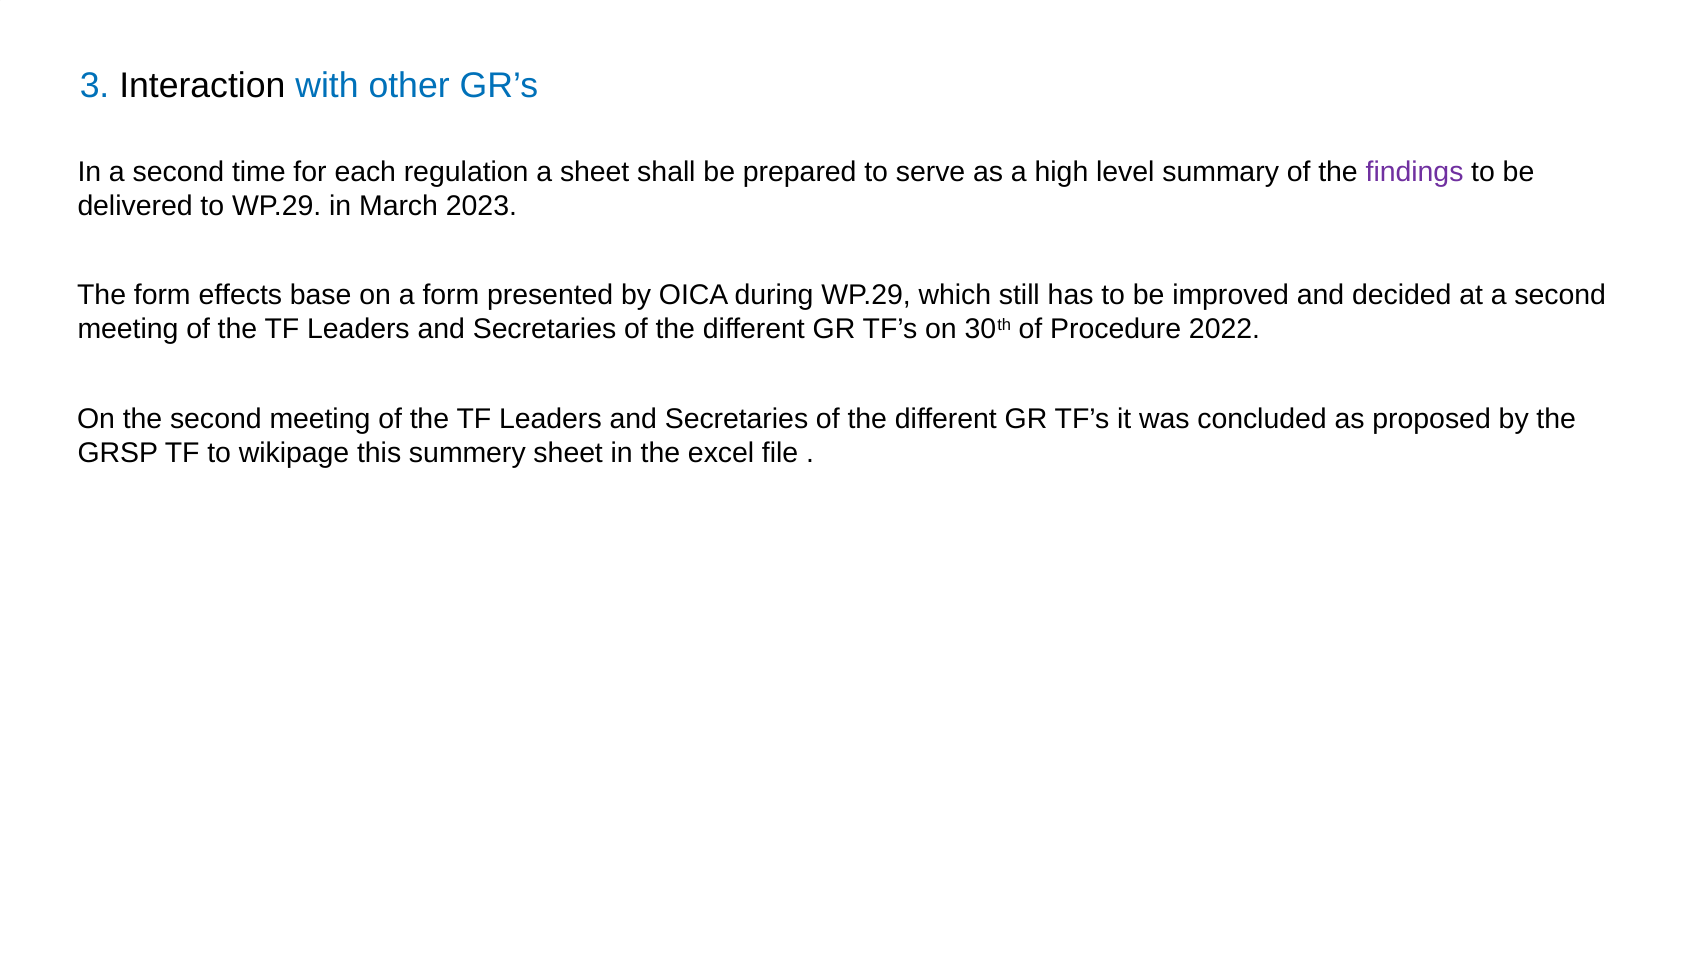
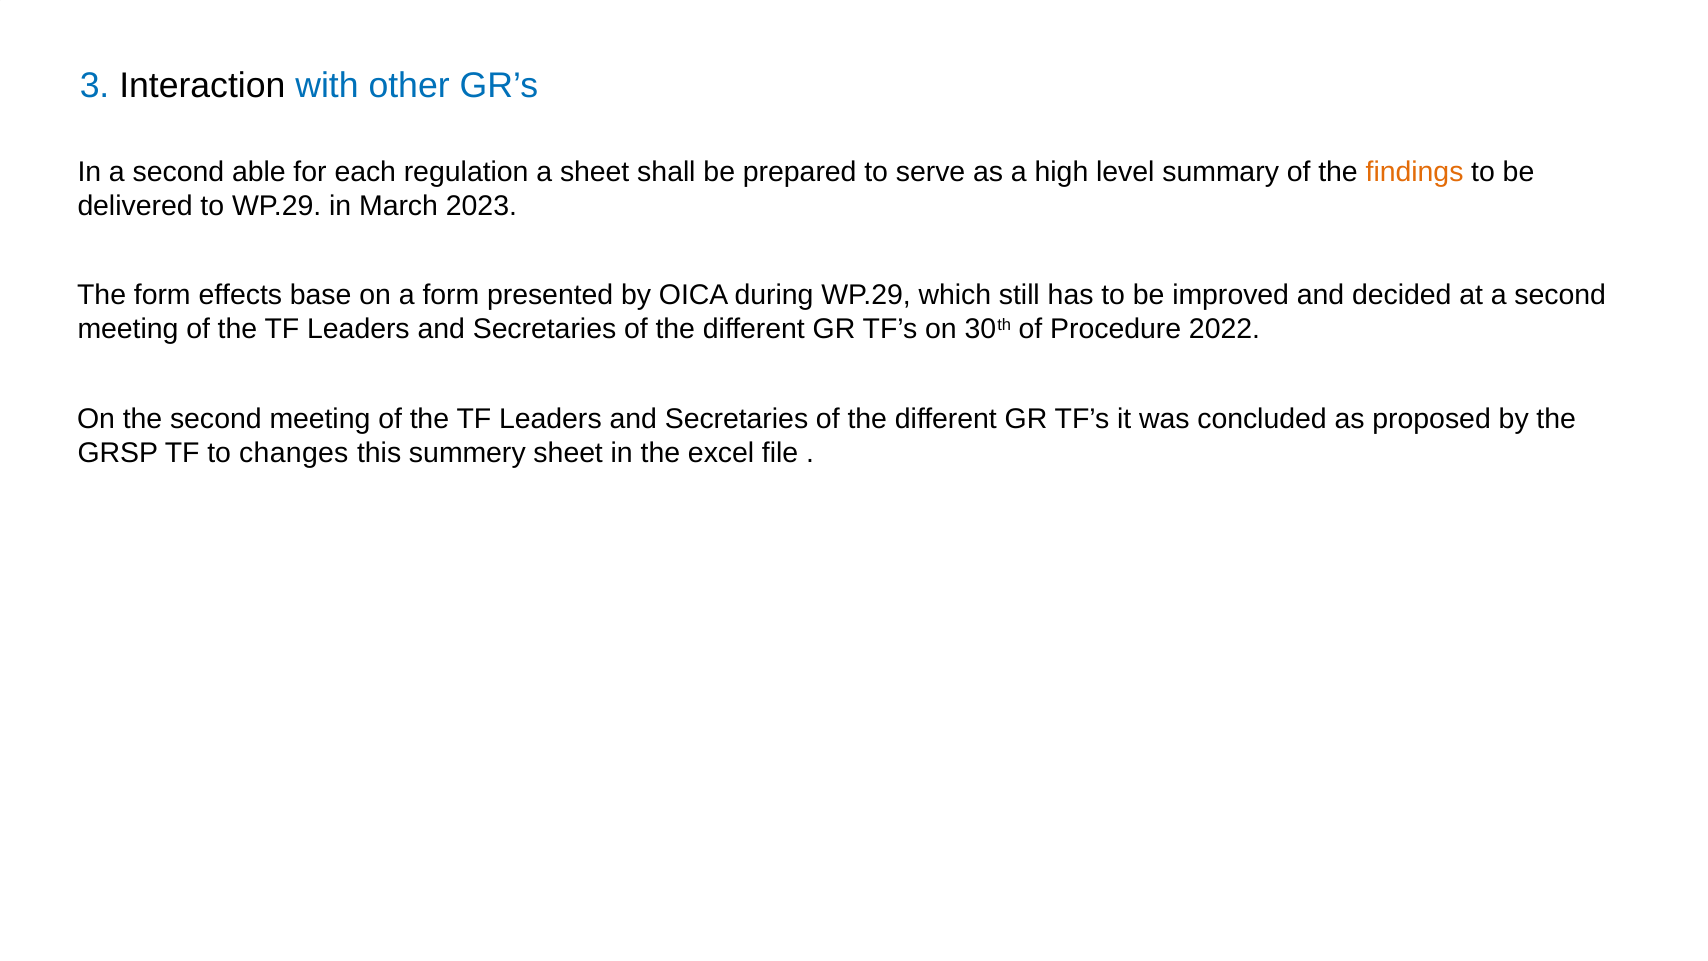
time: time -> able (259, 172)
findings colour: purple -> orange (1415, 172)
wikipage: wikipage -> changes (294, 453)
